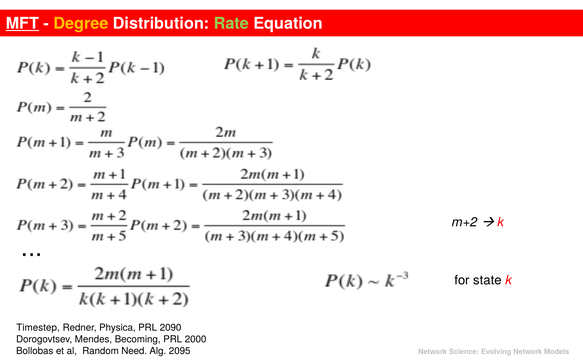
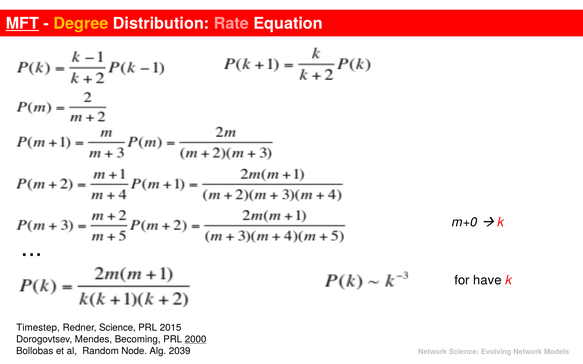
Rate colour: light green -> pink (231, 23)
m+2: m+2 -> m+0 (465, 222)
state: state -> have (487, 280)
Redner Physica: Physica -> Science (117, 328)
2090: 2090 -> 2015 (171, 328)
2000 underline: none -> present (196, 340)
Need: Need -> Node (134, 351)
2095: 2095 -> 2039 (180, 351)
